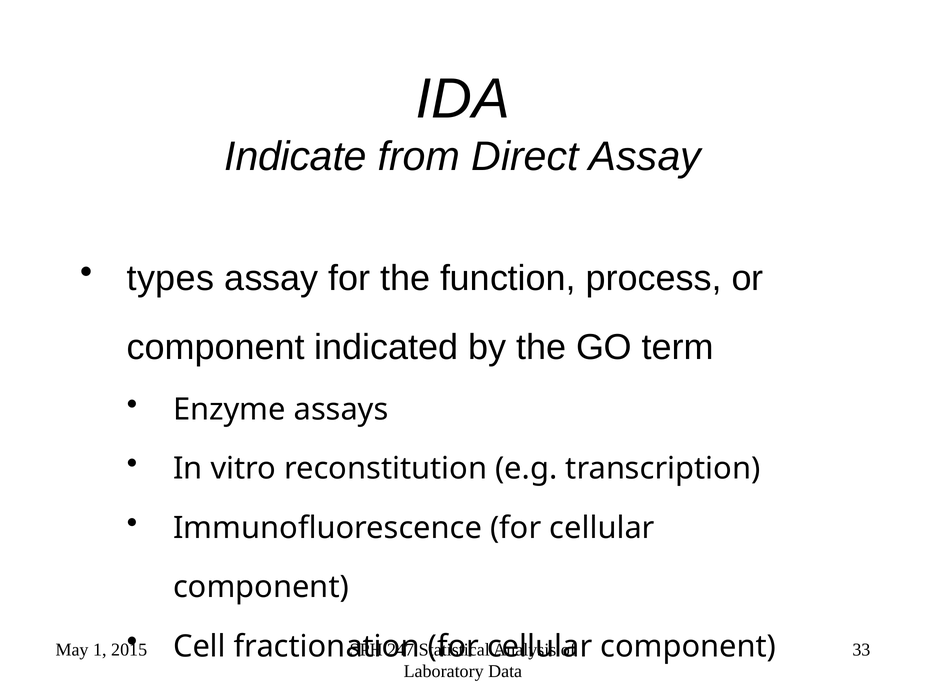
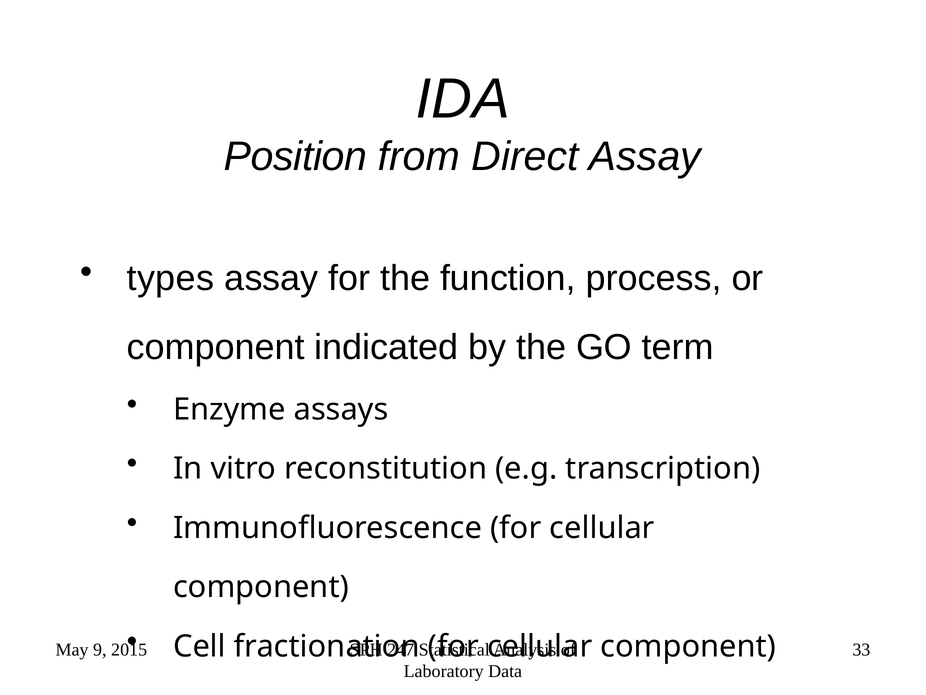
Indicate: Indicate -> Position (296, 156)
1: 1 -> 9 (100, 649)
